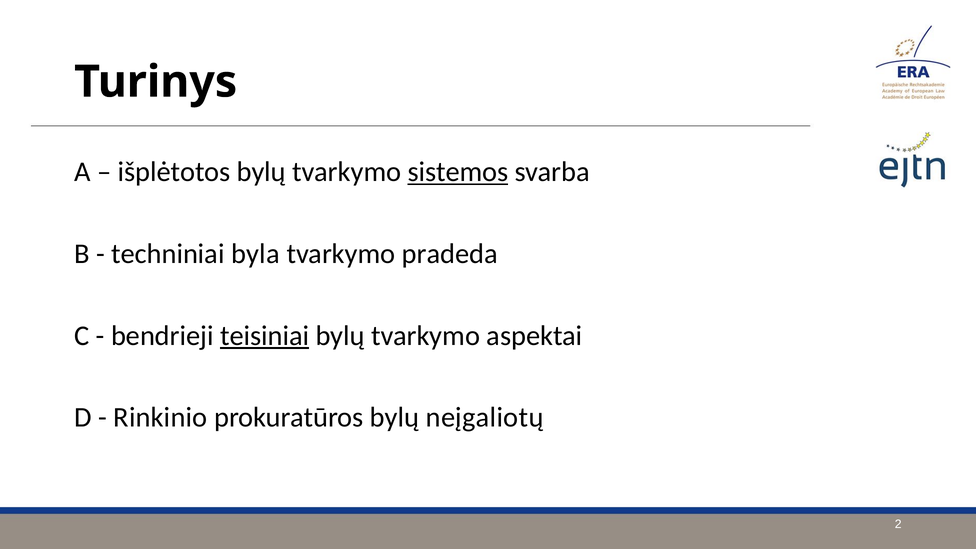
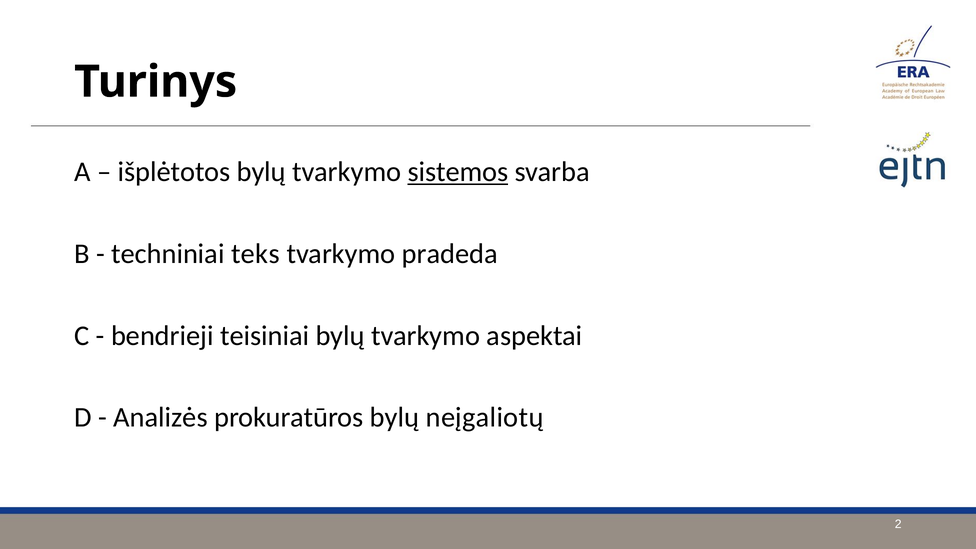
byla: byla -> teks (255, 254)
teisiniai underline: present -> none (265, 336)
Rinkinio: Rinkinio -> Analizės (161, 417)
